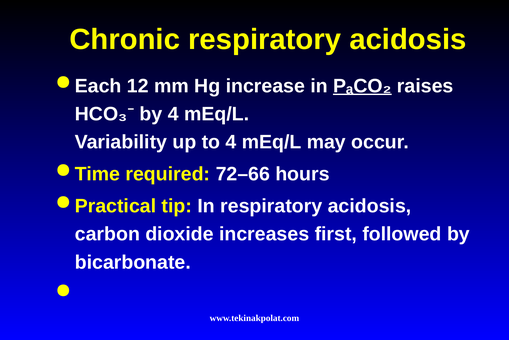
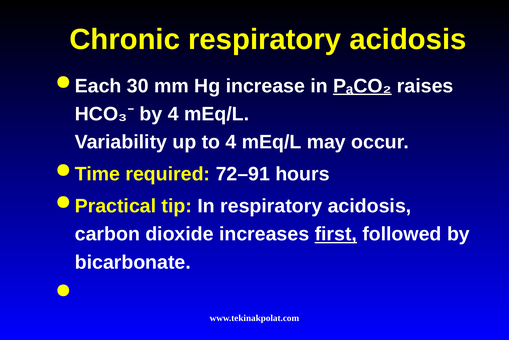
12: 12 -> 30 (138, 86)
72–66: 72–66 -> 72–91 (243, 174)
first underline: none -> present (336, 235)
